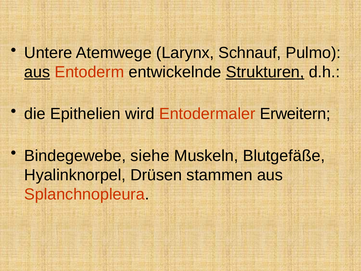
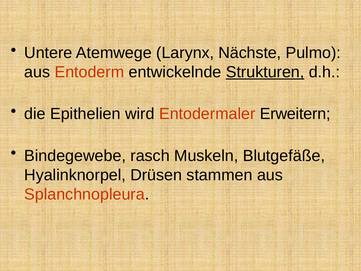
Schnauf: Schnauf -> Nächste (250, 53)
aus underline: present -> none (37, 72)
siehe: siehe -> rasch (150, 156)
